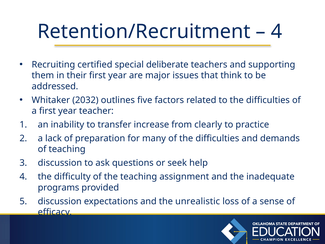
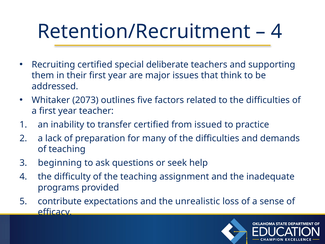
2032: 2032 -> 2073 (85, 100)
transfer increase: increase -> certified (151, 125)
clearly: clearly -> issued (208, 125)
discussion: discussion -> beginning (60, 163)
discussion: discussion -> contribute (60, 201)
